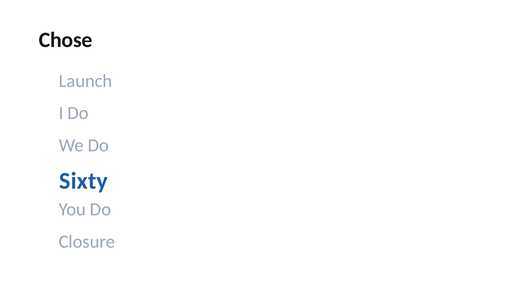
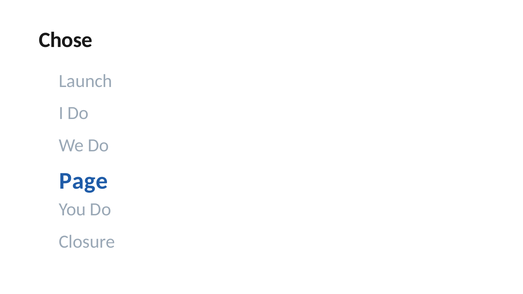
Sixty: Sixty -> Page (84, 181)
